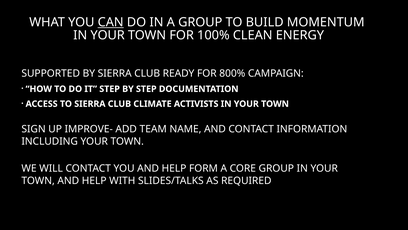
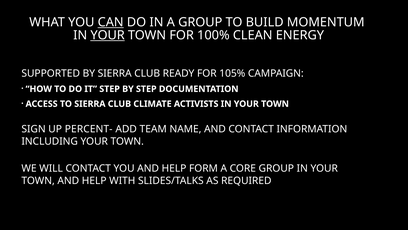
YOUR underline: none -> present (108, 35)
800%: 800% -> 105% (232, 73)
IMPROVE-: IMPROVE- -> PERCENT- (89, 129)
